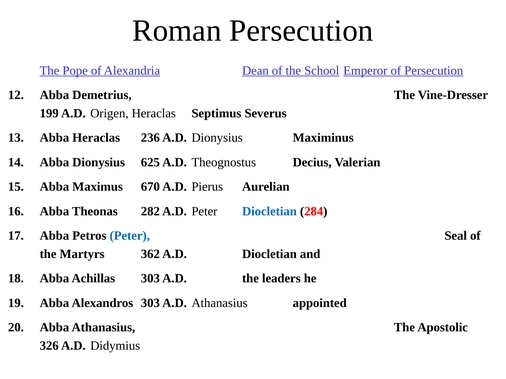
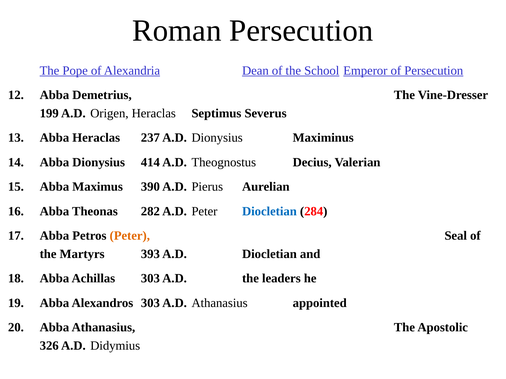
236: 236 -> 237 (150, 138)
625: 625 -> 414 (150, 162)
670: 670 -> 390 (150, 187)
Peter colour: blue -> orange (130, 236)
362: 362 -> 393 (150, 254)
